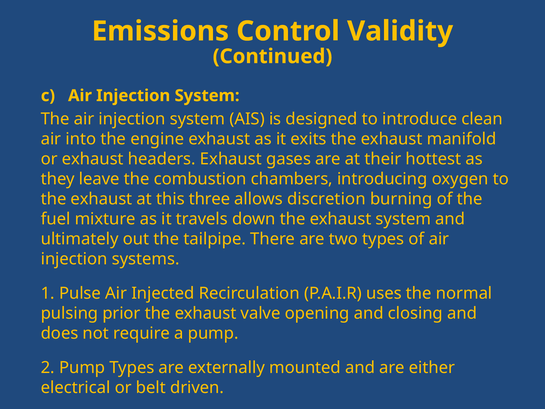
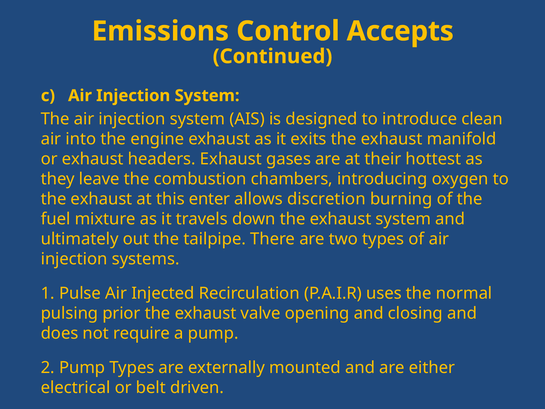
Validity: Validity -> Accepts (400, 31)
three: three -> enter (210, 199)
